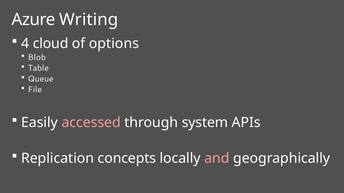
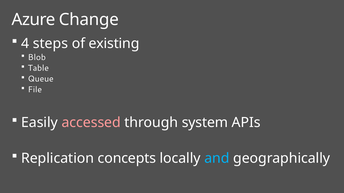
Writing: Writing -> Change (89, 20)
cloud: cloud -> steps (50, 44)
options: options -> existing (114, 44)
and colour: pink -> light blue (217, 159)
